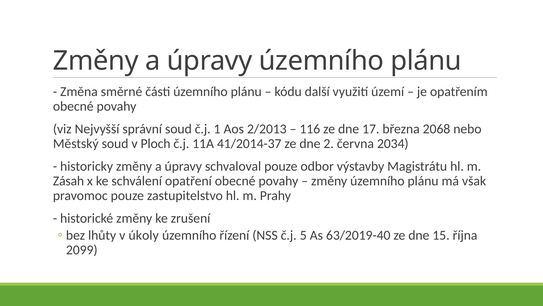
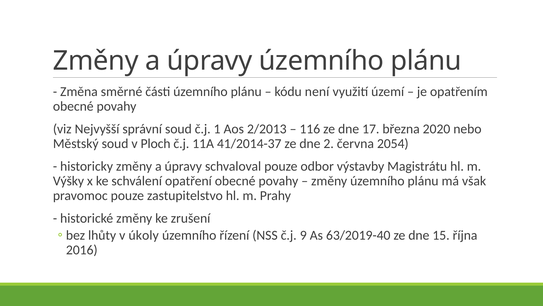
další: další -> není (317, 91)
2068: 2068 -> 2020 (437, 129)
2034: 2034 -> 2054 (393, 143)
Zásah: Zásah -> Výšky (68, 181)
5: 5 -> 9 (303, 235)
2099: 2099 -> 2016 (82, 249)
